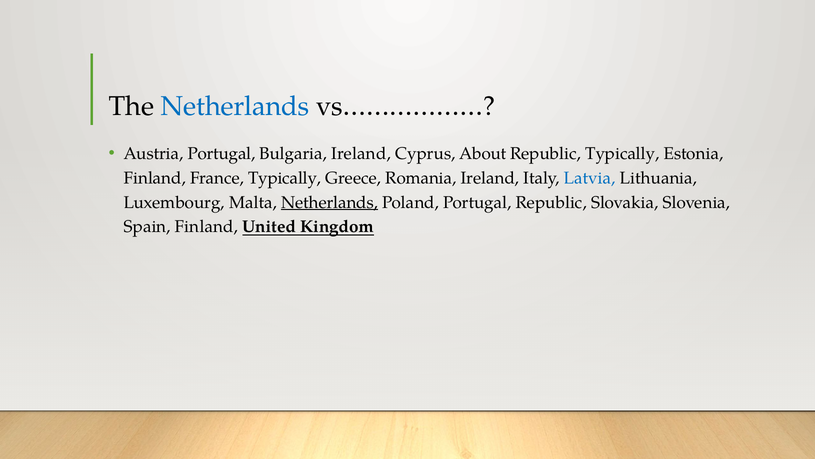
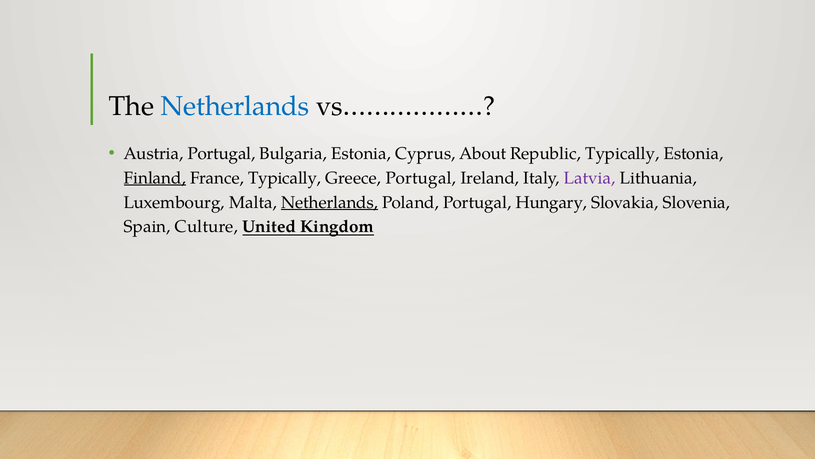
Bulgaria Ireland: Ireland -> Estonia (361, 153)
Finland underline: none -> present (155, 178)
Greece Romania: Romania -> Portugal (421, 178)
Latvia colour: blue -> purple (590, 178)
Portugal Republic: Republic -> Hungary (551, 202)
Spain Finland: Finland -> Culture (206, 227)
